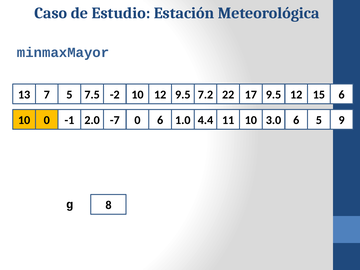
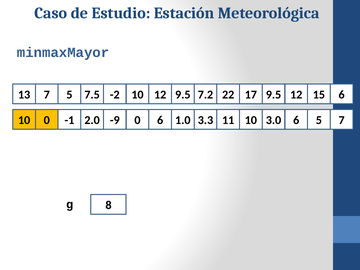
-7: -7 -> -9 (115, 120)
4.4: 4.4 -> 3.3 (205, 120)
5 9: 9 -> 7 (342, 120)
